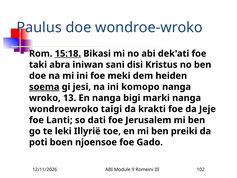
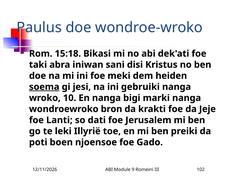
15:18 underline: present -> none (68, 54)
komopo: komopo -> gebruiki (140, 87)
13: 13 -> 10 (70, 98)
taigi: taigi -> bron (112, 109)
